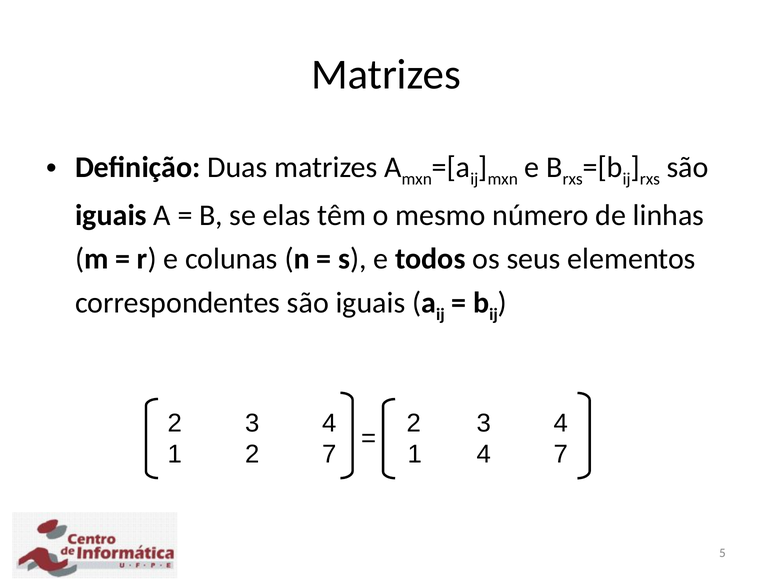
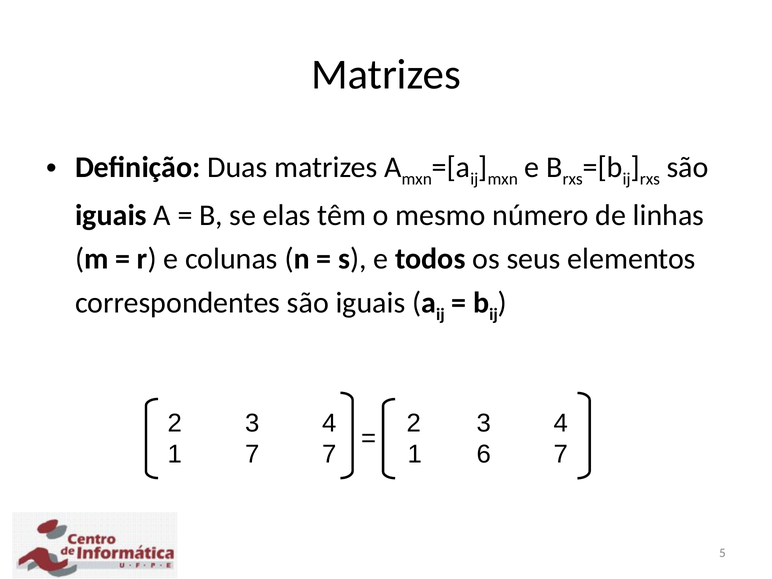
1 2: 2 -> 7 (252, 454)
1 4: 4 -> 6 (484, 454)
